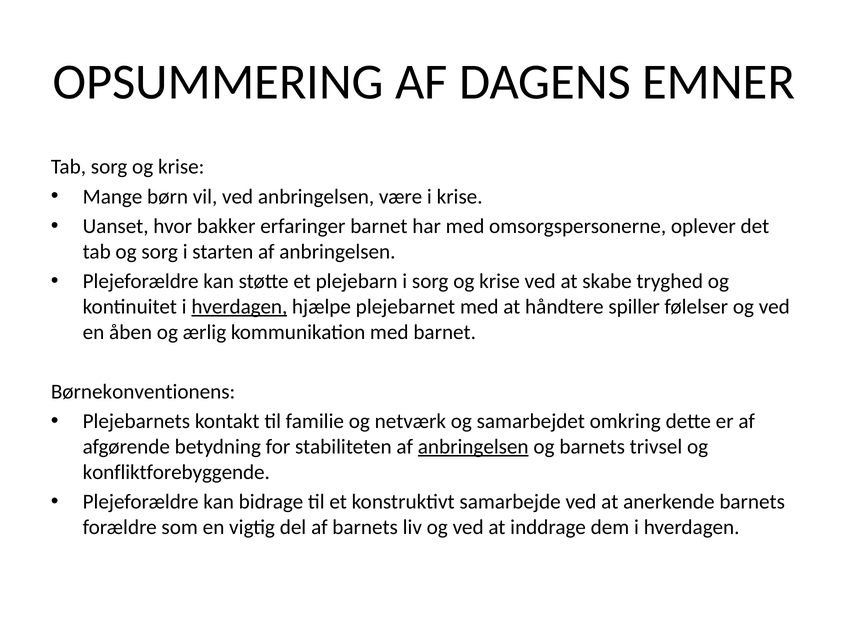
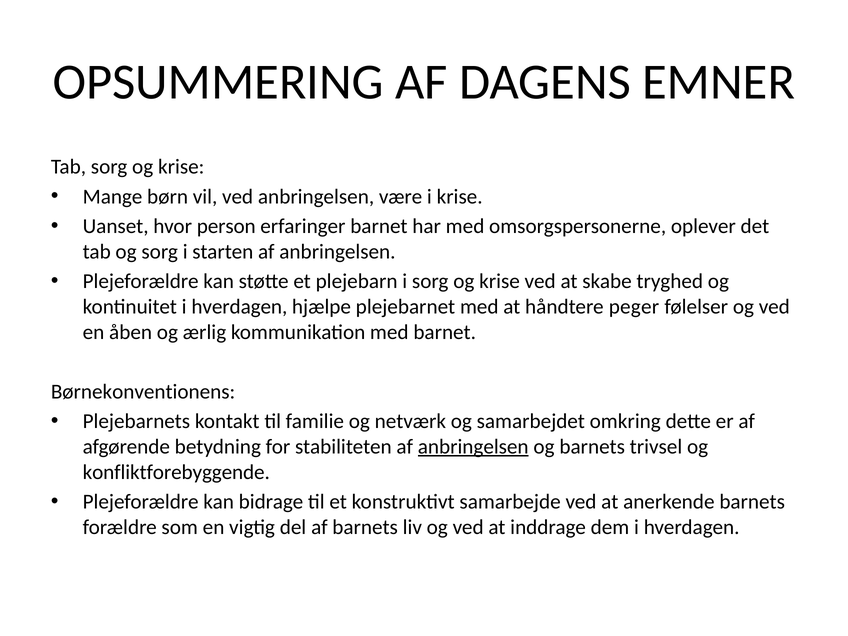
bakker: bakker -> person (226, 226)
hverdagen underline: present -> none (239, 307)
spiller: spiller -> peger (634, 307)
